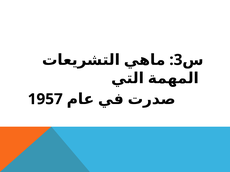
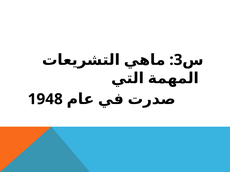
1957: 1957 -> 1948 (45, 99)
